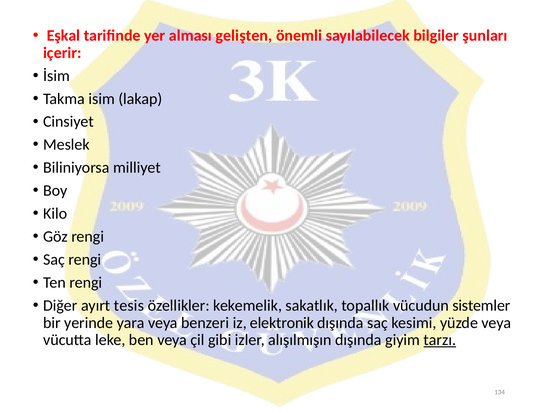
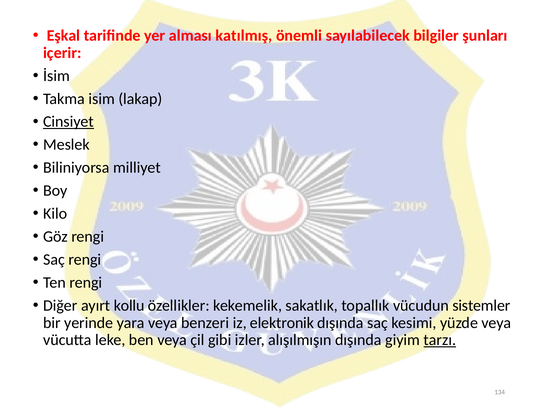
gelişten: gelişten -> katılmış (244, 36)
Cinsiyet underline: none -> present (69, 122)
tesis: tesis -> kollu (129, 306)
